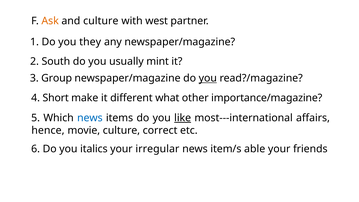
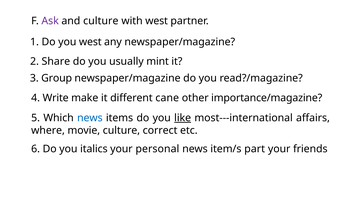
Ask colour: orange -> purple (50, 21)
you they: they -> west (90, 42)
South: South -> Share (56, 62)
you underline: present -> none (208, 78)
Short: Short -> Write (56, 98)
what: what -> cane (167, 98)
hence: hence -> where (48, 130)
irregular: irregular -> personal (157, 149)
able: able -> part (255, 149)
